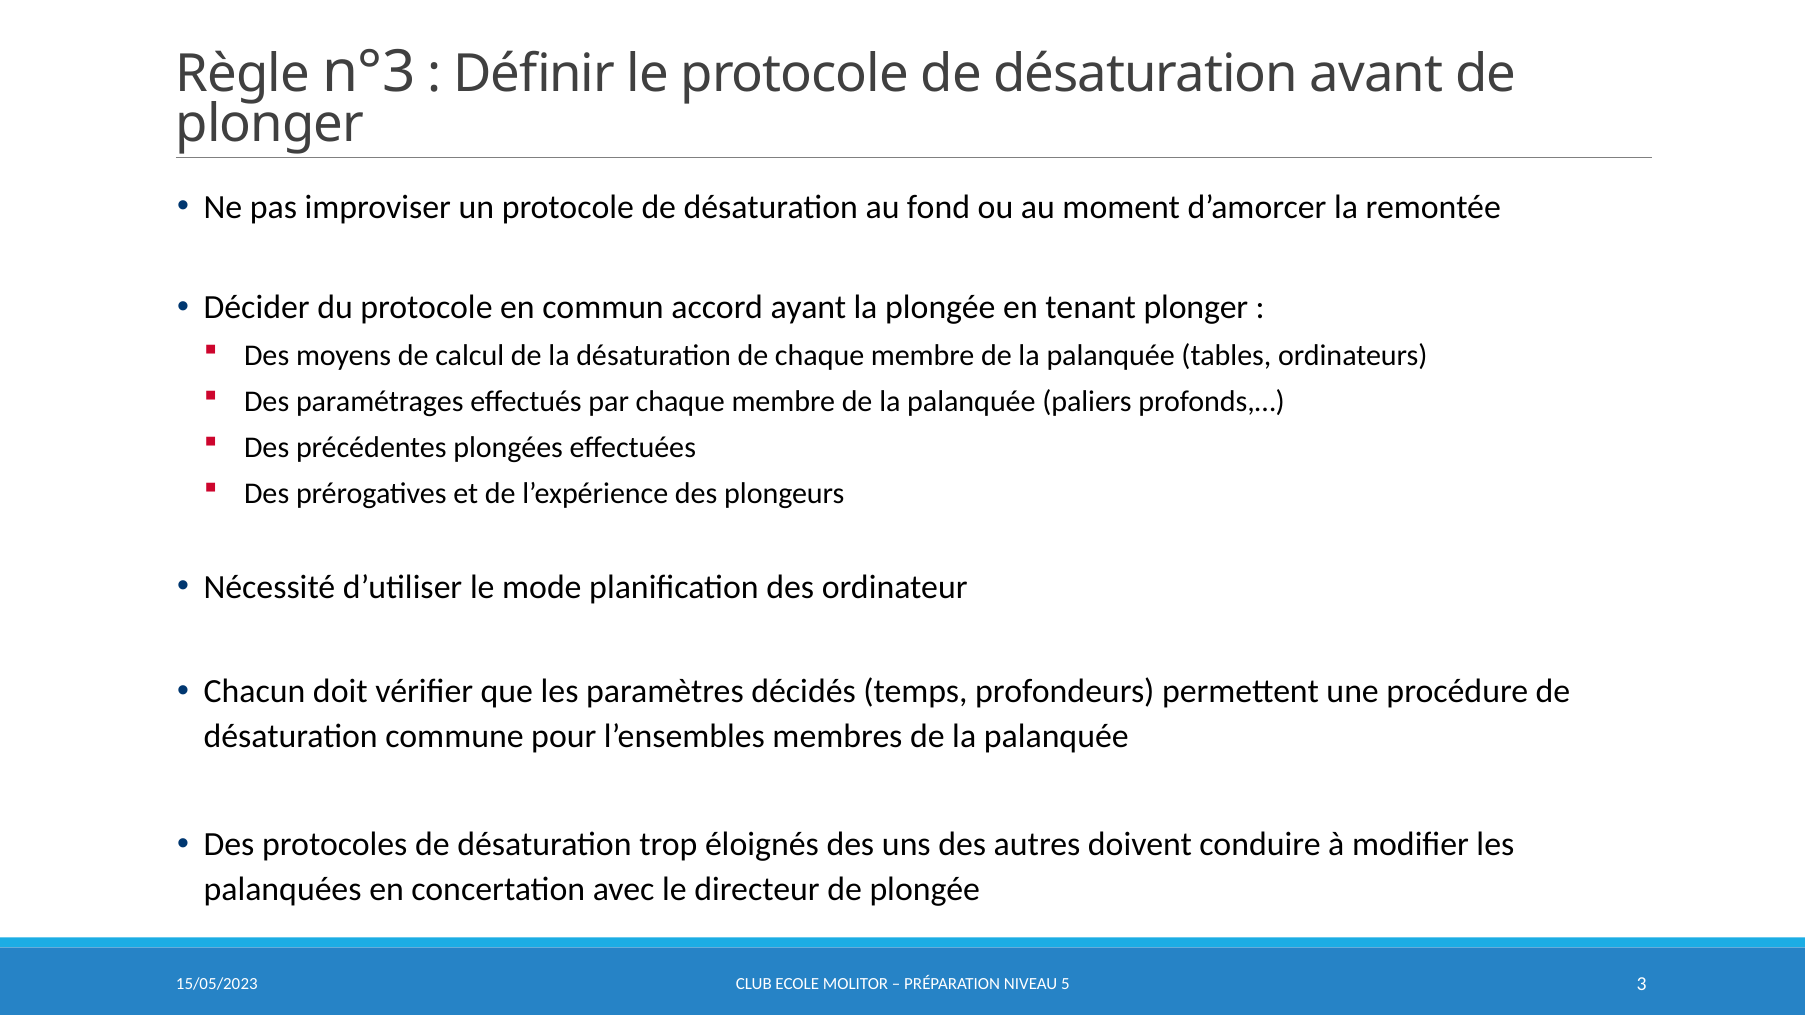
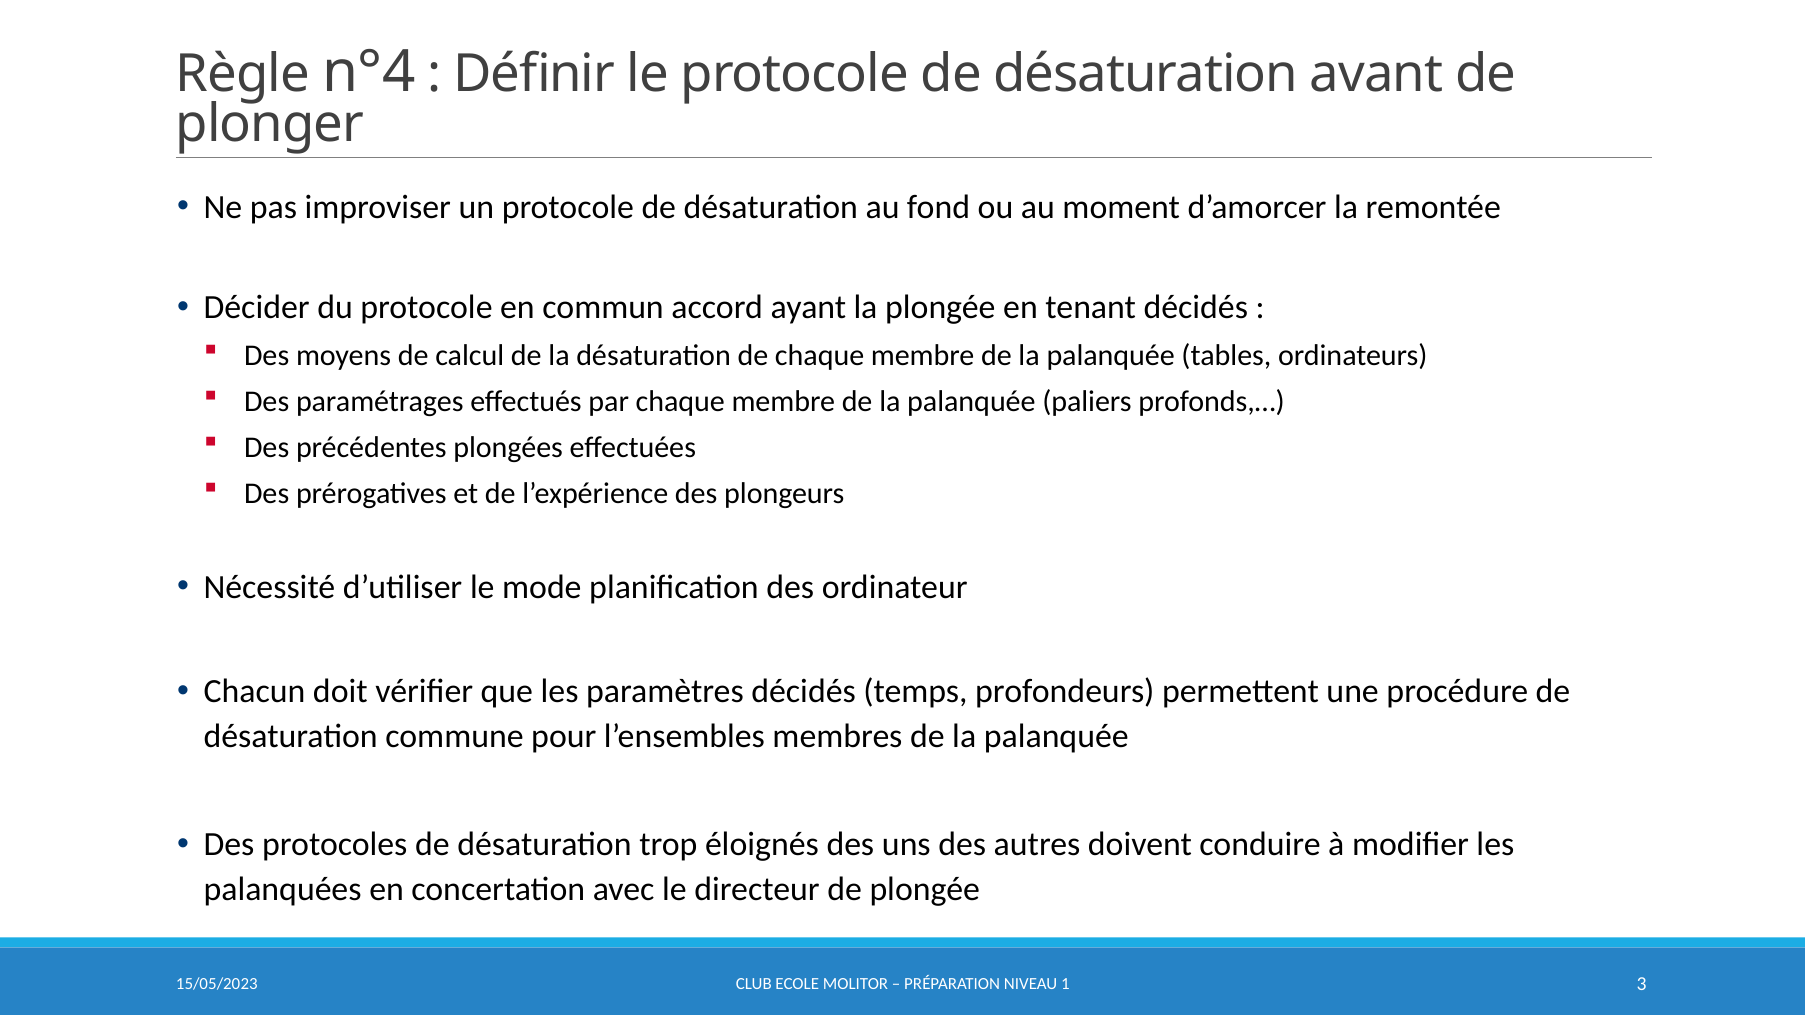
n°3: n°3 -> n°4 (369, 73)
tenant plonger: plonger -> décidés (1196, 308)
5: 5 -> 1 (1065, 984)
